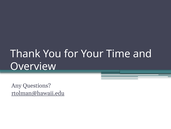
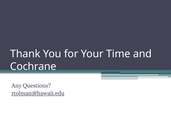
Overview: Overview -> Cochrane (33, 66)
